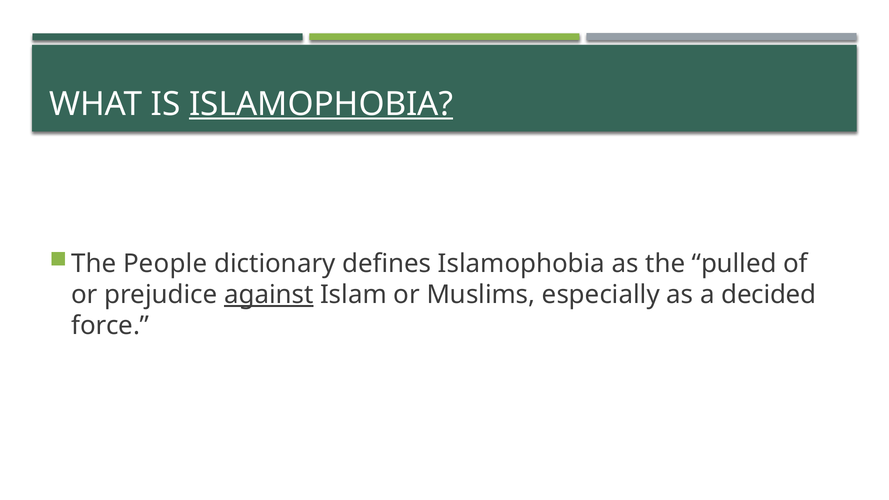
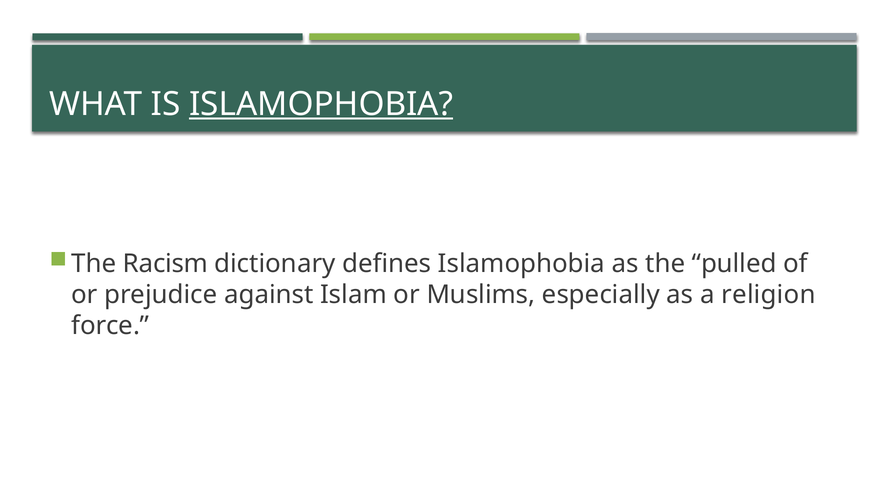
People: People -> Racism (165, 264)
against underline: present -> none (269, 295)
decided: decided -> religion (769, 295)
